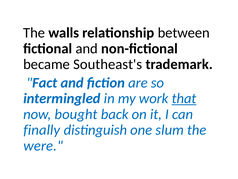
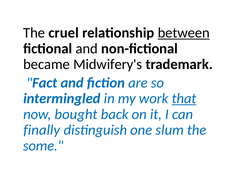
walls: walls -> cruel (64, 33)
between underline: none -> present (184, 33)
Southeast's: Southeast's -> Midwifery's (108, 64)
were: were -> some (43, 145)
